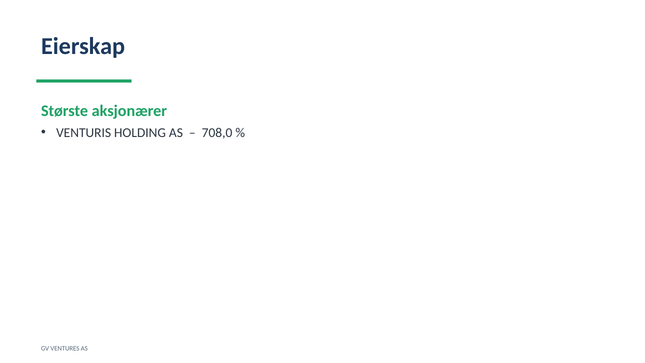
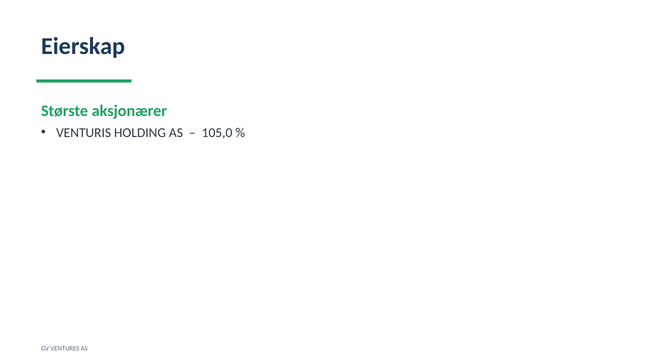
708,0: 708,0 -> 105,0 (217, 133)
